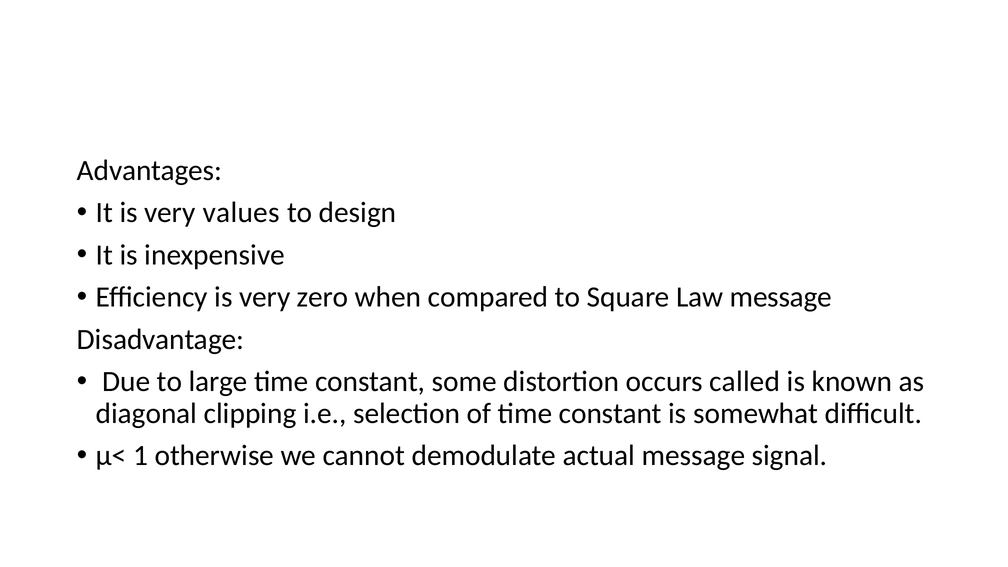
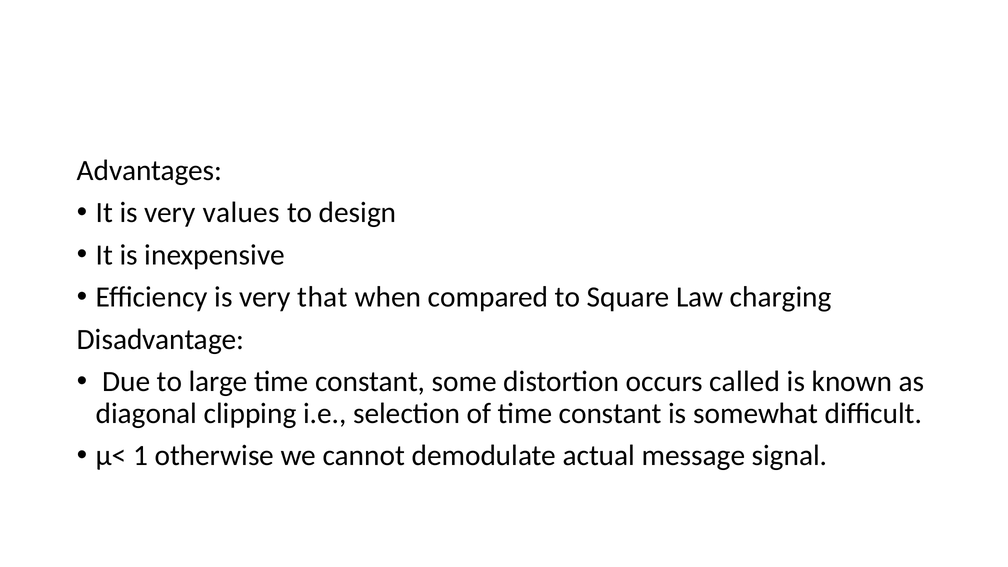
zero: zero -> that (322, 297)
Law message: message -> charging (781, 297)
